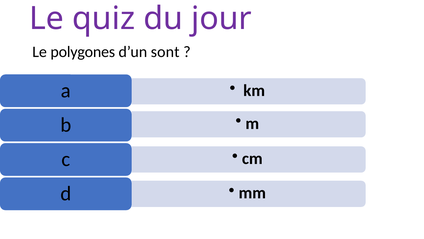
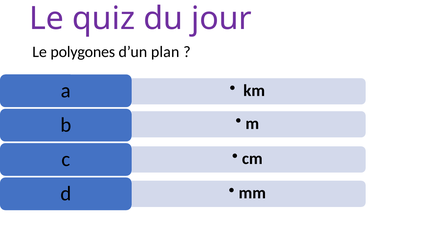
sont: sont -> plan (165, 52)
